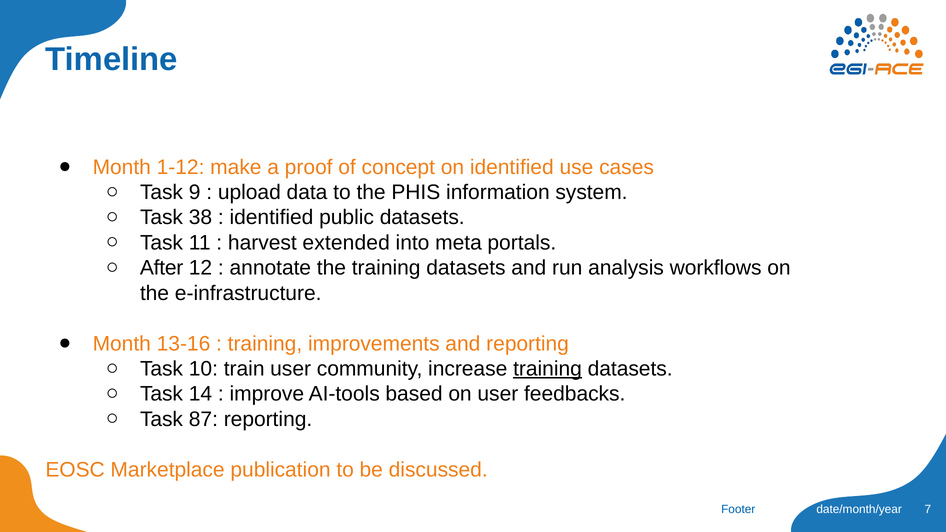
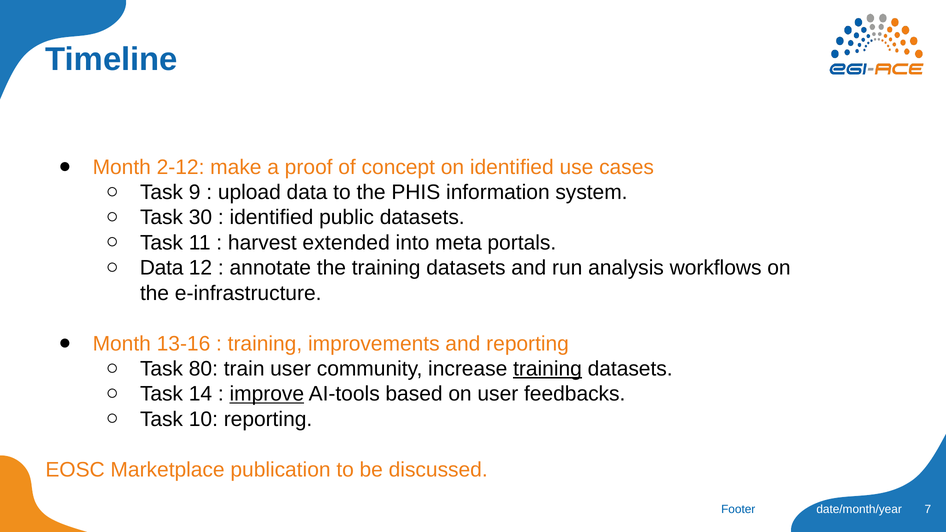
1-12: 1-12 -> 2-12 (181, 167)
38: 38 -> 30 (200, 218)
After: After -> Data (162, 268)
10: 10 -> 80 (203, 369)
improve underline: none -> present (267, 394)
87: 87 -> 10 (203, 419)
